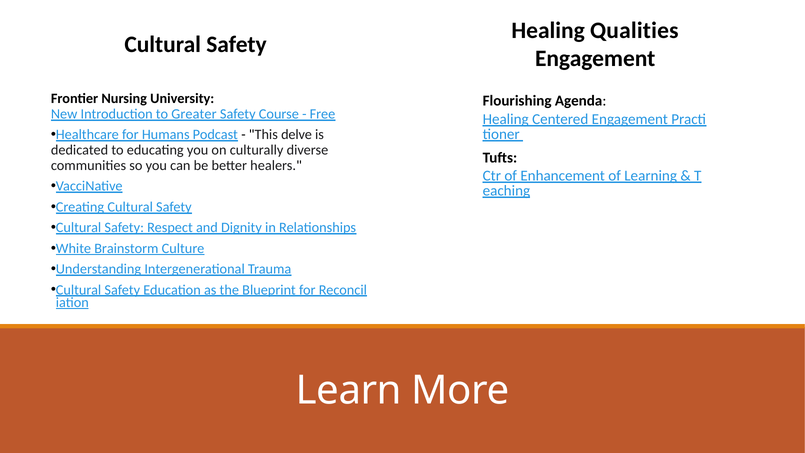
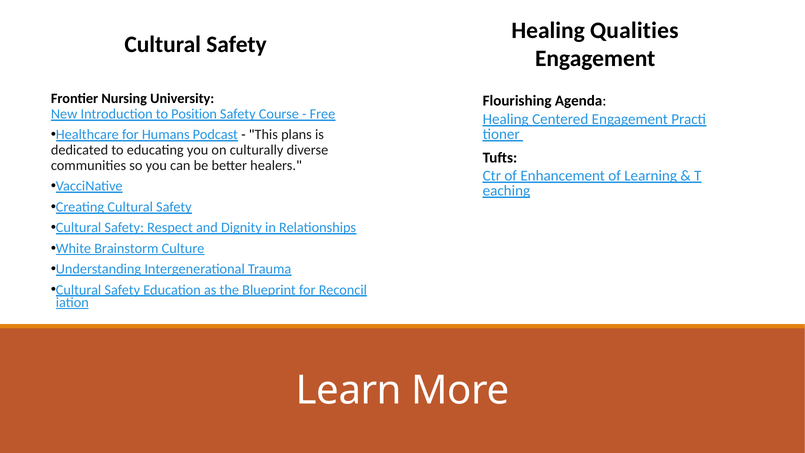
Greater: Greater -> Position (194, 114)
delve: delve -> plans (296, 135)
